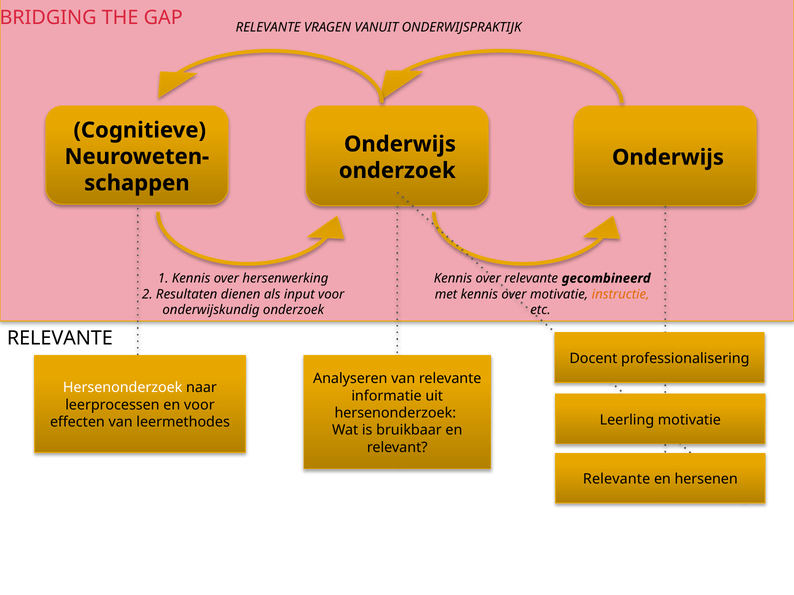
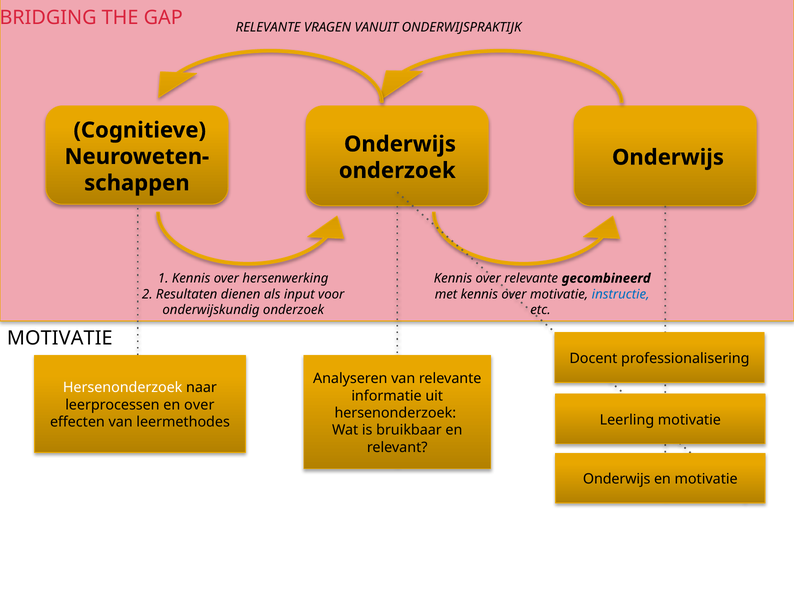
instructie colour: orange -> blue (621, 294)
RELEVANTE: RELEVANTE -> MOTIVATIE (60, 338)
en voor: voor -> over (199, 405)
Relevante: Relevante -> Onderwijs (617, 480)
en hersenen: hersenen -> motivatie (706, 480)
